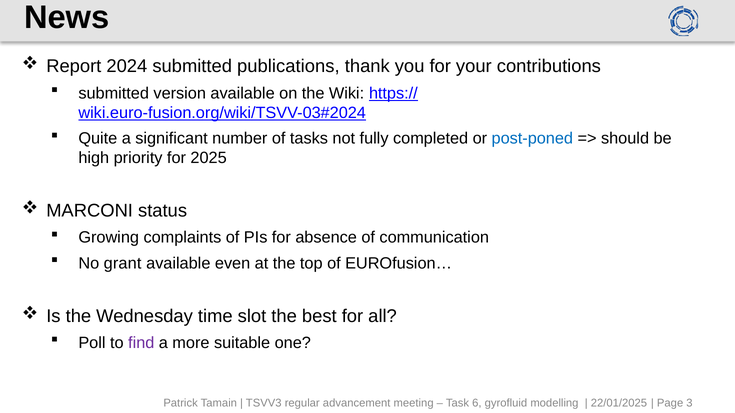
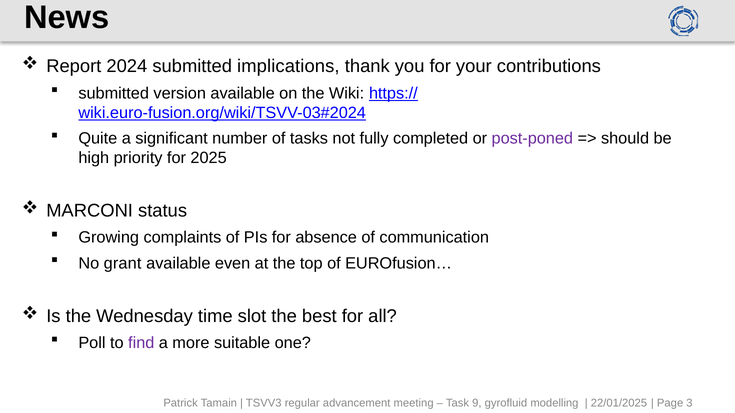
publications: publications -> implications (288, 66)
post-poned colour: blue -> purple (532, 139)
6: 6 -> 9 (477, 403)
